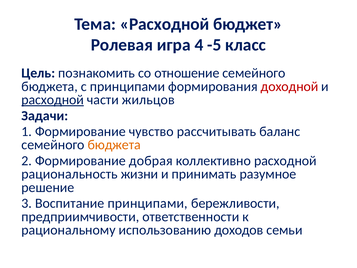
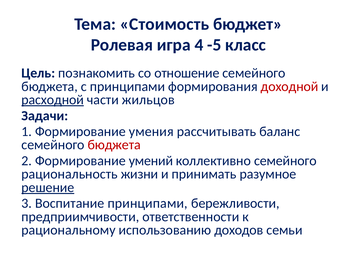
Тема Расходной: Расходной -> Стоимость (164, 24)
чувство: чувство -> умения (151, 131)
бюджета colour: orange -> red (114, 145)
добрая: добрая -> умений (151, 161)
коллективно расходной: расходной -> семейного (285, 161)
решение underline: none -> present (48, 187)
